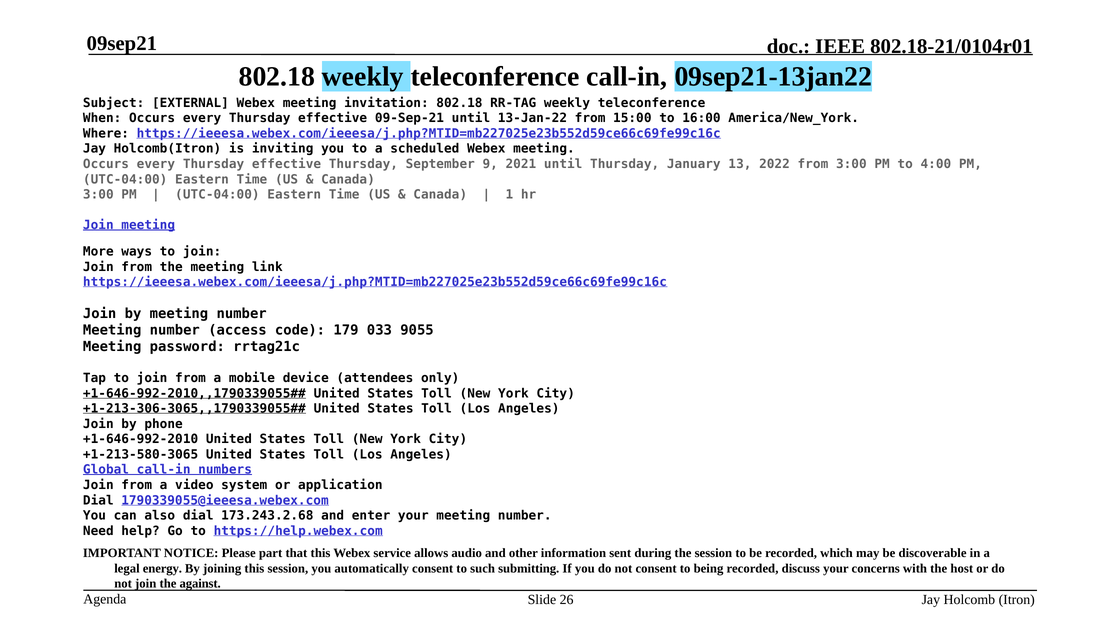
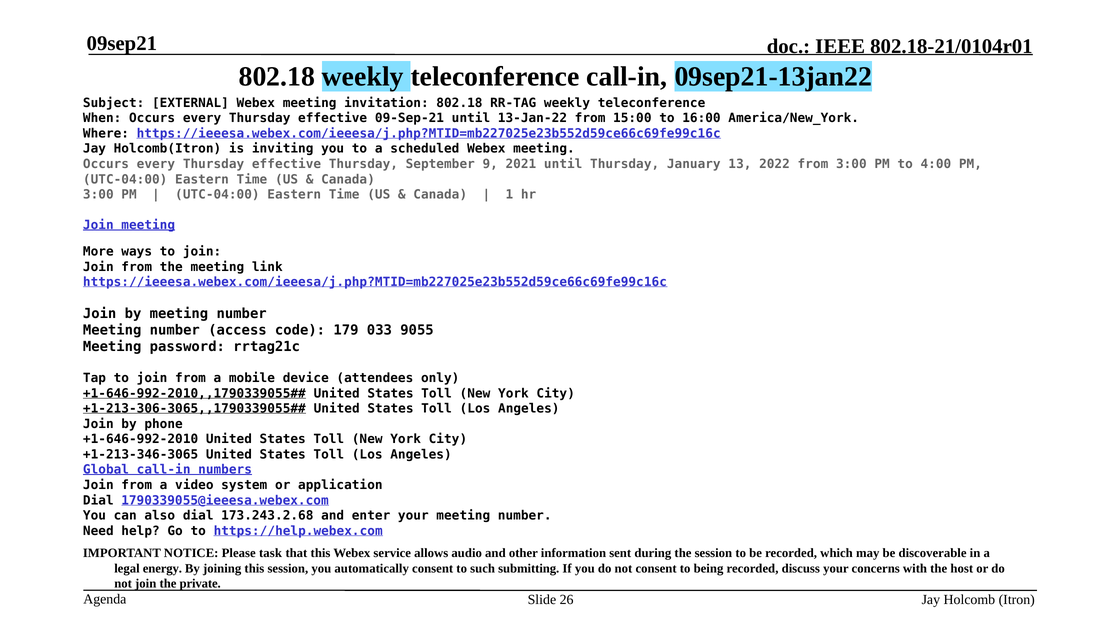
+1-213-580-3065: +1-213-580-3065 -> +1-213-346-3065 (141, 454)
part: part -> task (271, 553)
against: against -> private (200, 584)
